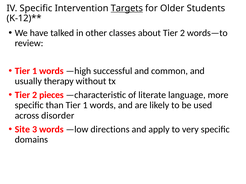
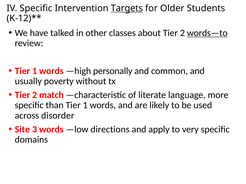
words—to underline: none -> present (207, 33)
successful: successful -> personally (113, 71)
therapy: therapy -> poverty (59, 81)
pieces: pieces -> match (51, 95)
